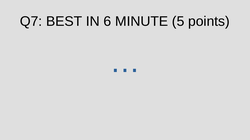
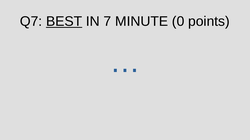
BEST underline: none -> present (64, 21)
6: 6 -> 7 (107, 21)
5: 5 -> 0 (178, 21)
